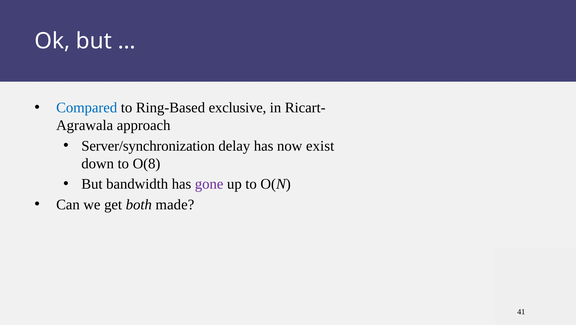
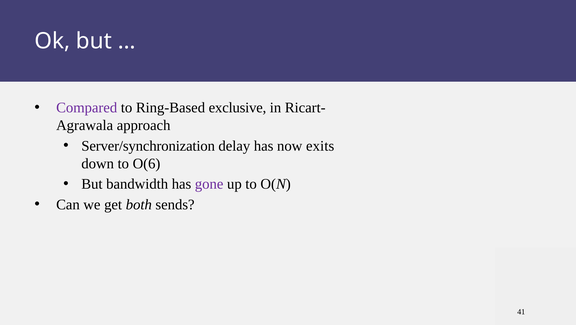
Compared colour: blue -> purple (87, 108)
exist: exist -> exits (320, 146)
O(8: O(8 -> O(6 (146, 163)
made: made -> sends (175, 204)
